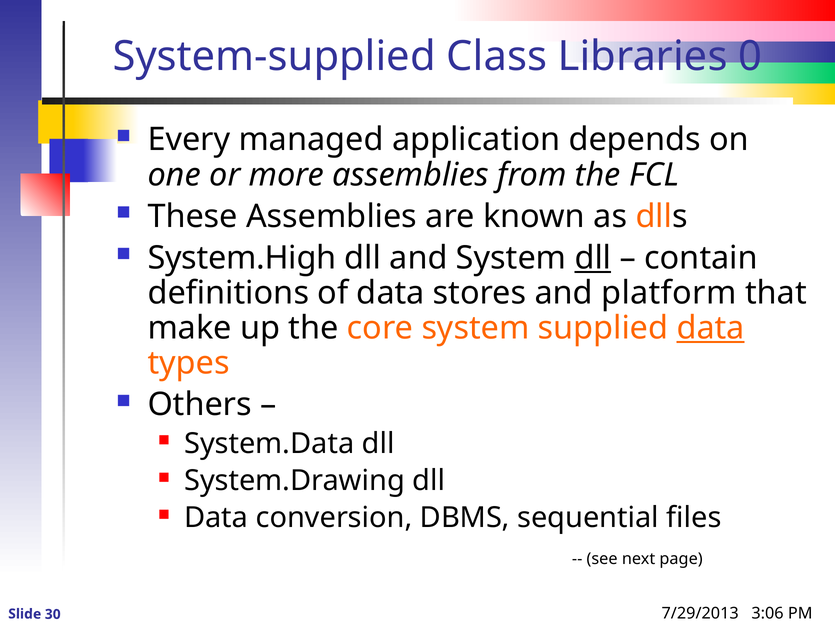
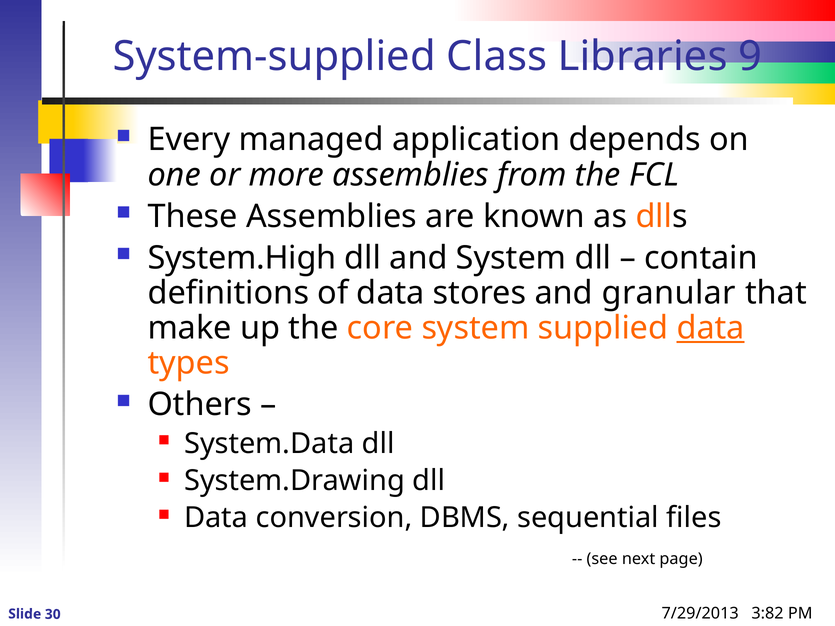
0: 0 -> 9 (750, 56)
dll underline: present -> none (593, 258)
platform: platform -> granular (669, 293)
3:06: 3:06 -> 3:82 (768, 613)
